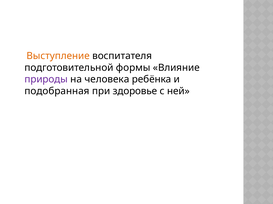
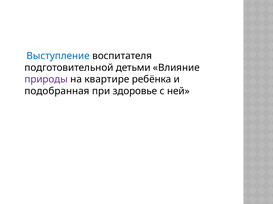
Выступление colour: orange -> blue (58, 56)
формы: формы -> детьми (133, 68)
человека: человека -> квартире (107, 80)
